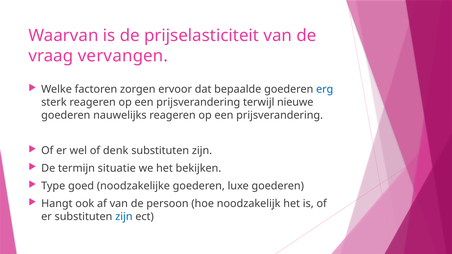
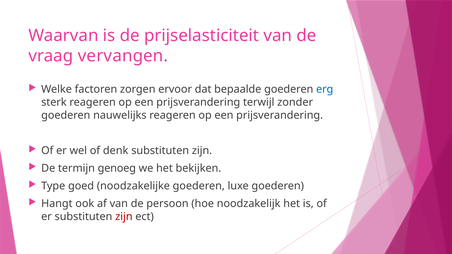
nieuwe: nieuwe -> zonder (295, 102)
situatie: situatie -> genoeg (117, 169)
zijn colour: blue -> red (124, 217)
